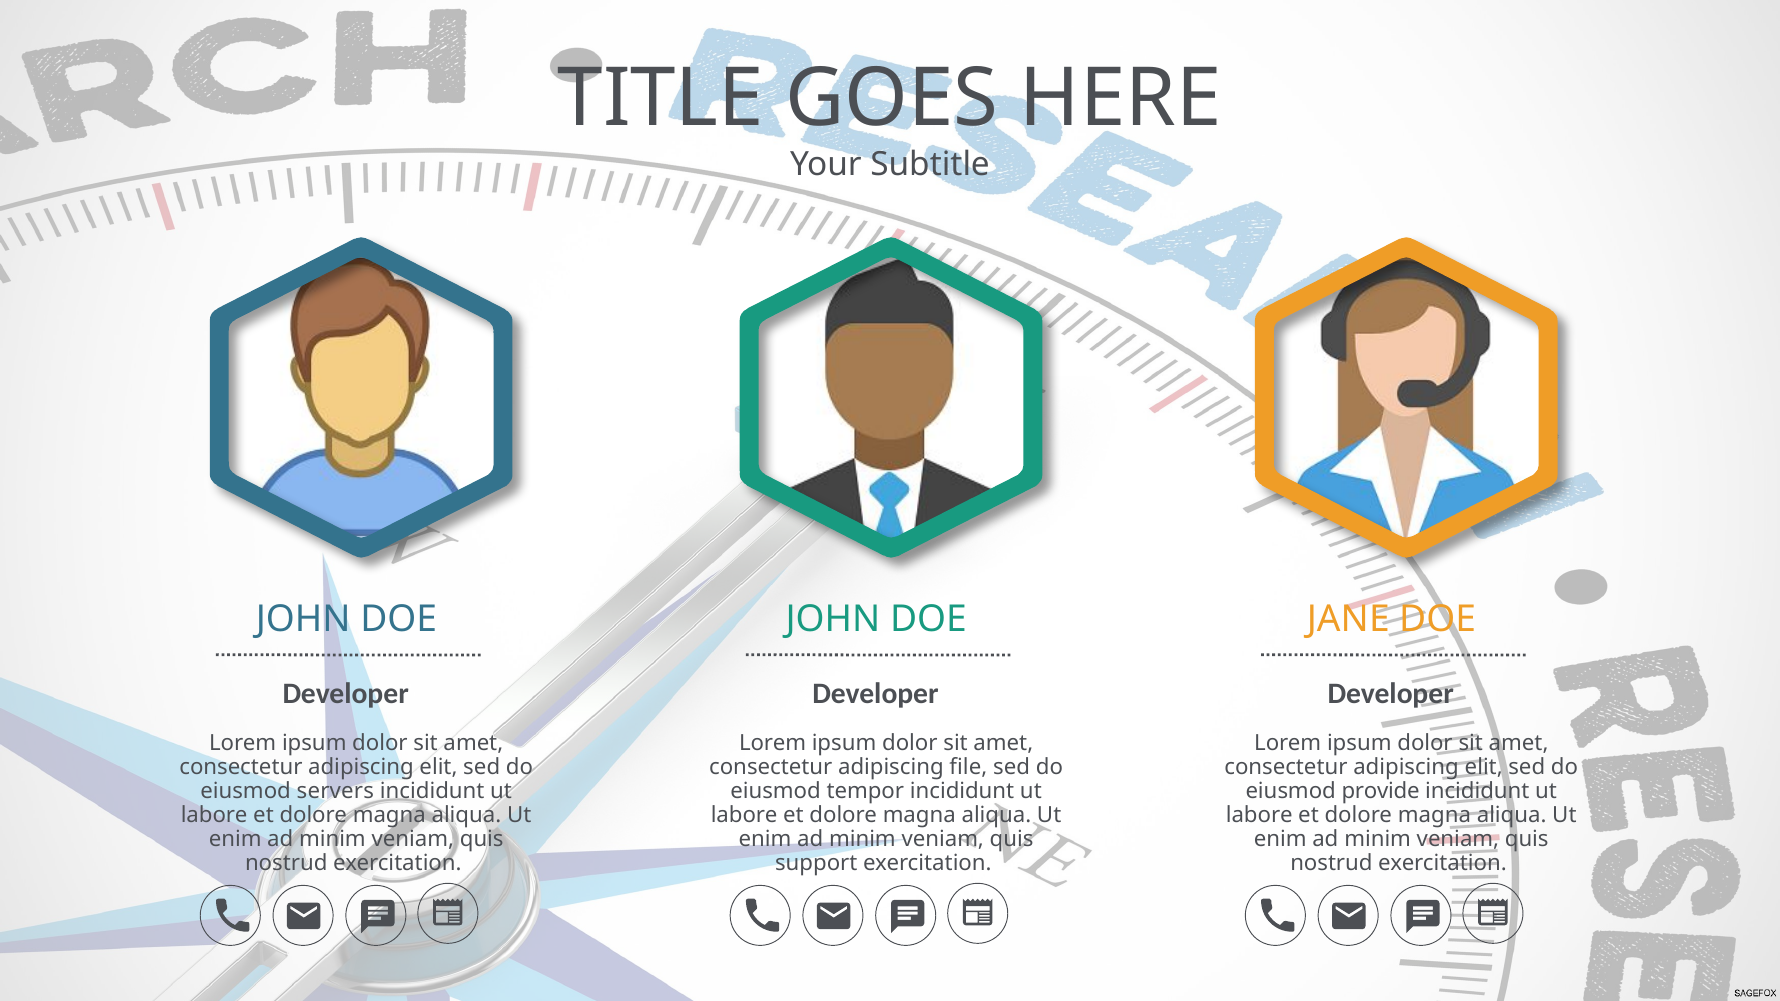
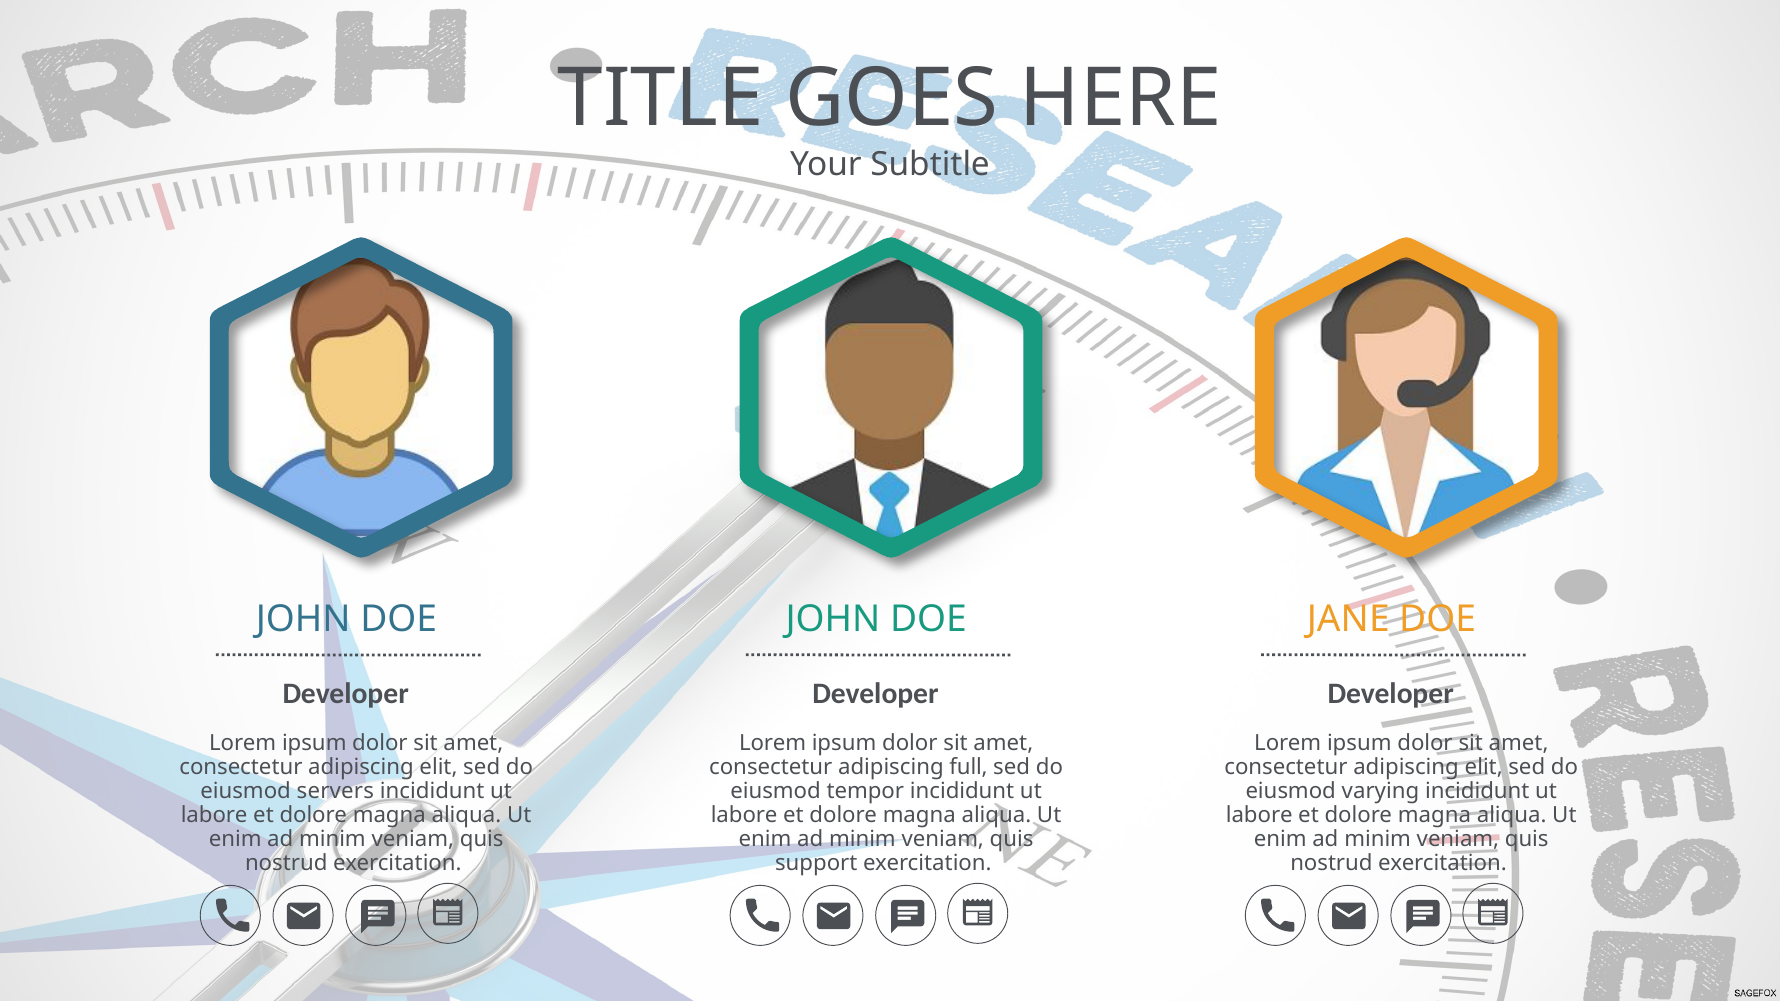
file: file -> full (969, 768)
provide: provide -> varying (1381, 792)
